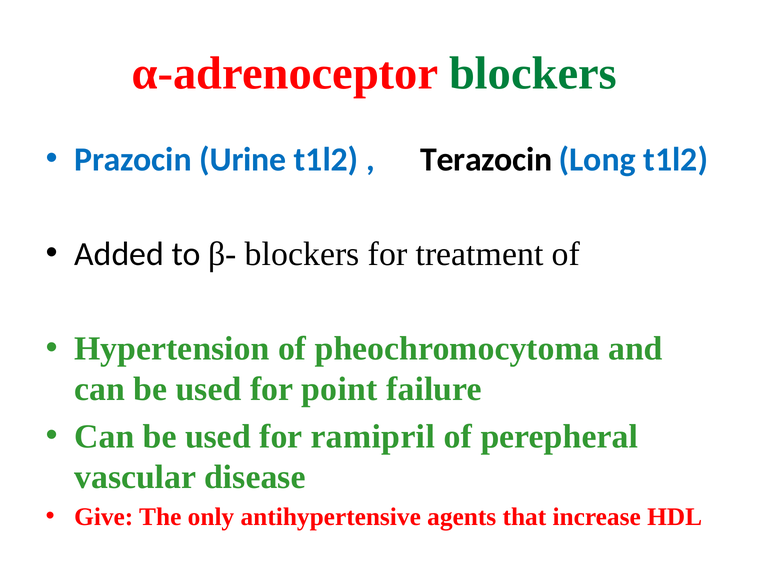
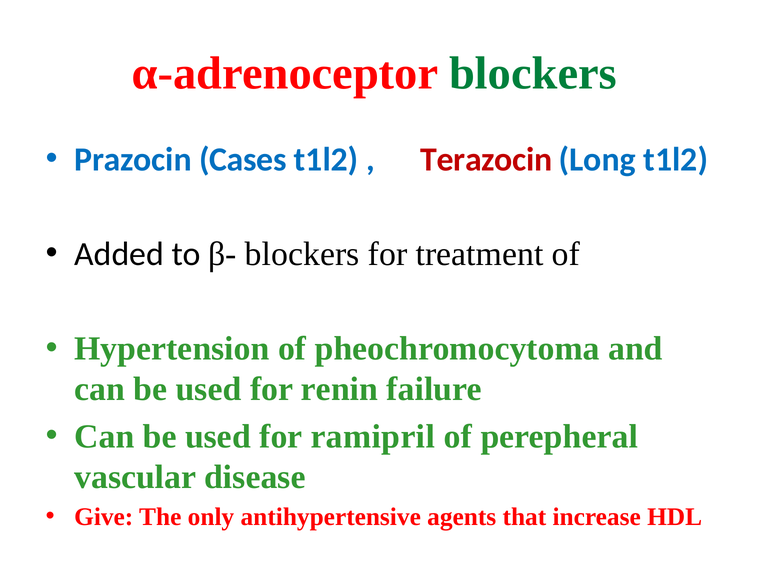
Urine: Urine -> Cases (243, 160)
Terazocin colour: black -> red (486, 160)
point: point -> renin (340, 390)
